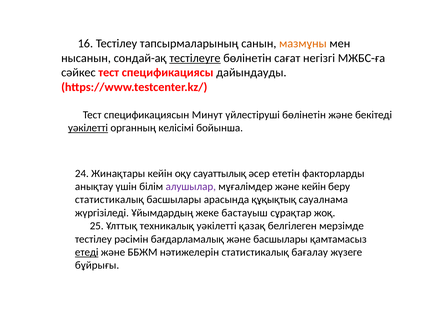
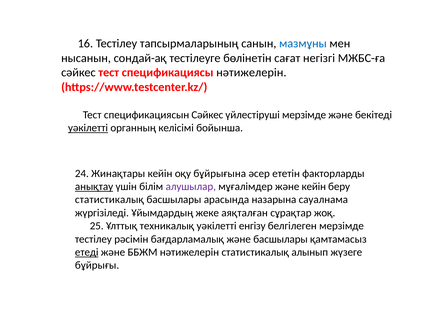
мазмұны colour: orange -> blue (303, 43)
тестілеуге underline: present -> none (195, 58)
спецификациясы дайындауды: дайындауды -> нәтижелерін (251, 73)
спецификациясын Минут: Минут -> Сәйкес (207, 115)
үйлестіруші бөлінетін: бөлінетін -> мерзімде (304, 115)
сауаттылық: сауаттылық -> бұйрығына (220, 174)
анықтау underline: none -> present (94, 187)
құқықтық: құқықтық -> назарына (274, 200)
бастауыш: бастауыш -> аяқталған (245, 213)
қазақ: қазақ -> енгізу (252, 226)
бағалау: бағалау -> алынып (310, 253)
